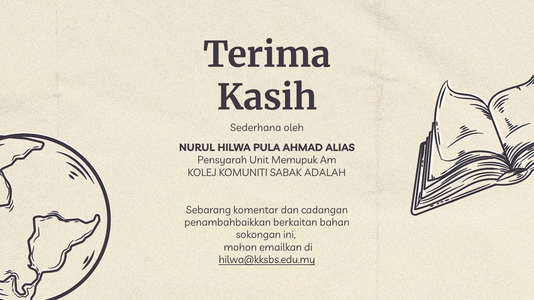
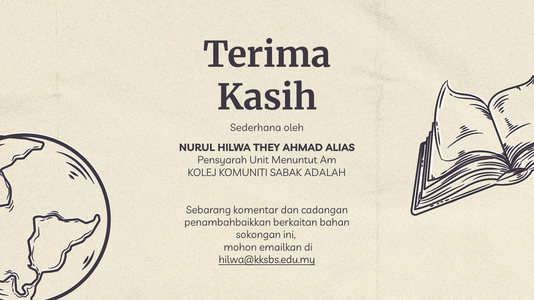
PULA: PULA -> THEY (267, 148)
Memupuk: Memupuk -> Menuntut (294, 160)
